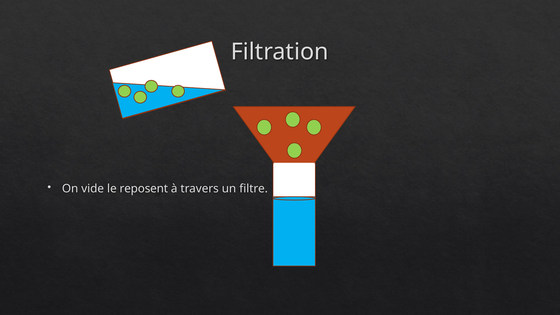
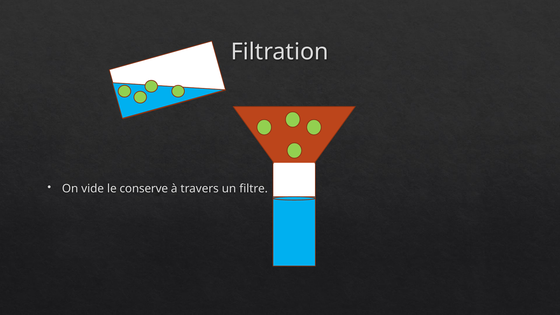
reposent: reposent -> conserve (144, 189)
